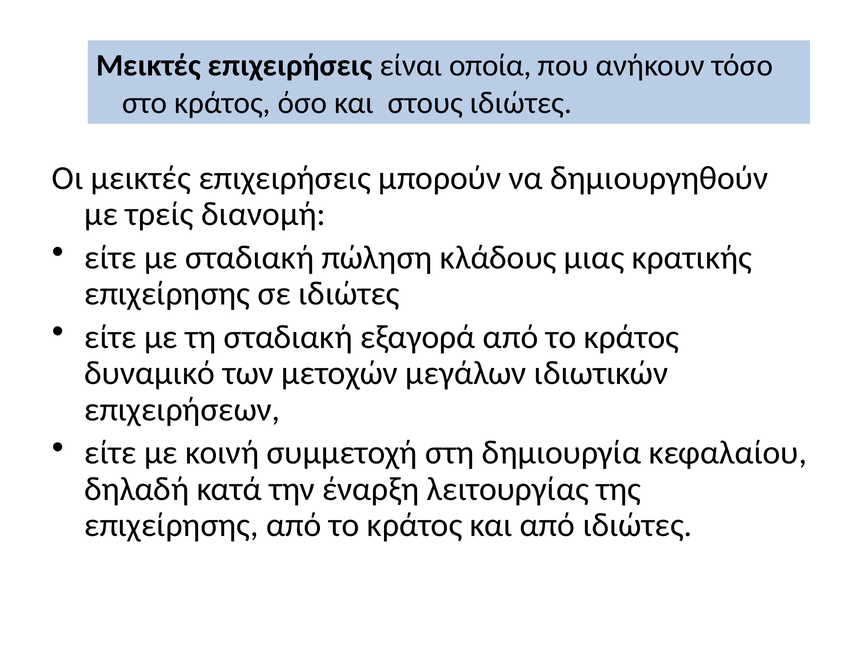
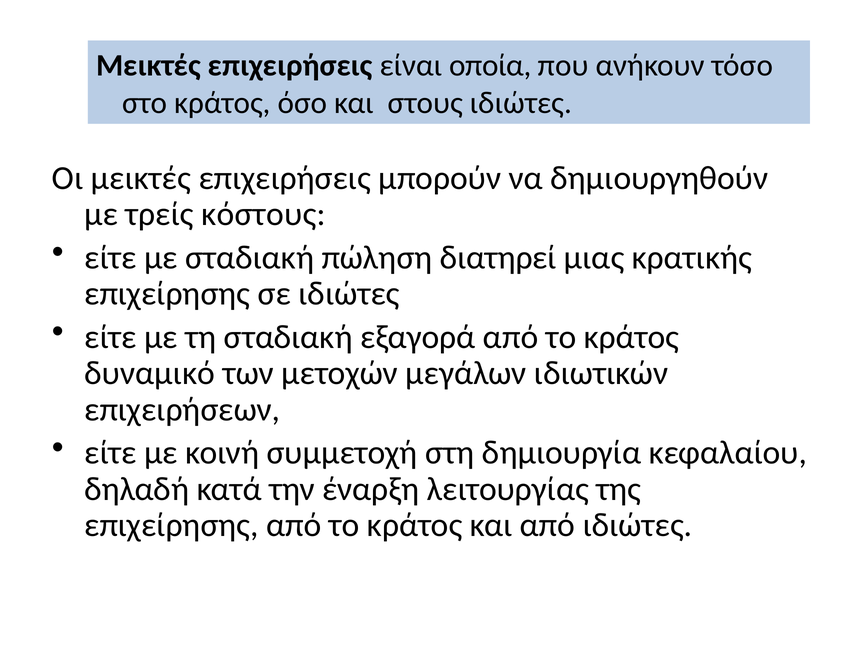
διανομή: διανομή -> κόστους (263, 214)
κλάδους: κλάδους -> διατηρεί (498, 258)
